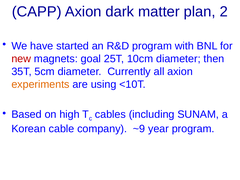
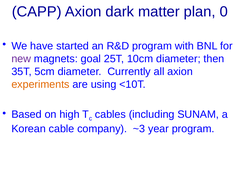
2: 2 -> 0 (224, 12)
new colour: red -> purple (21, 59)
~9: ~9 -> ~3 (139, 129)
